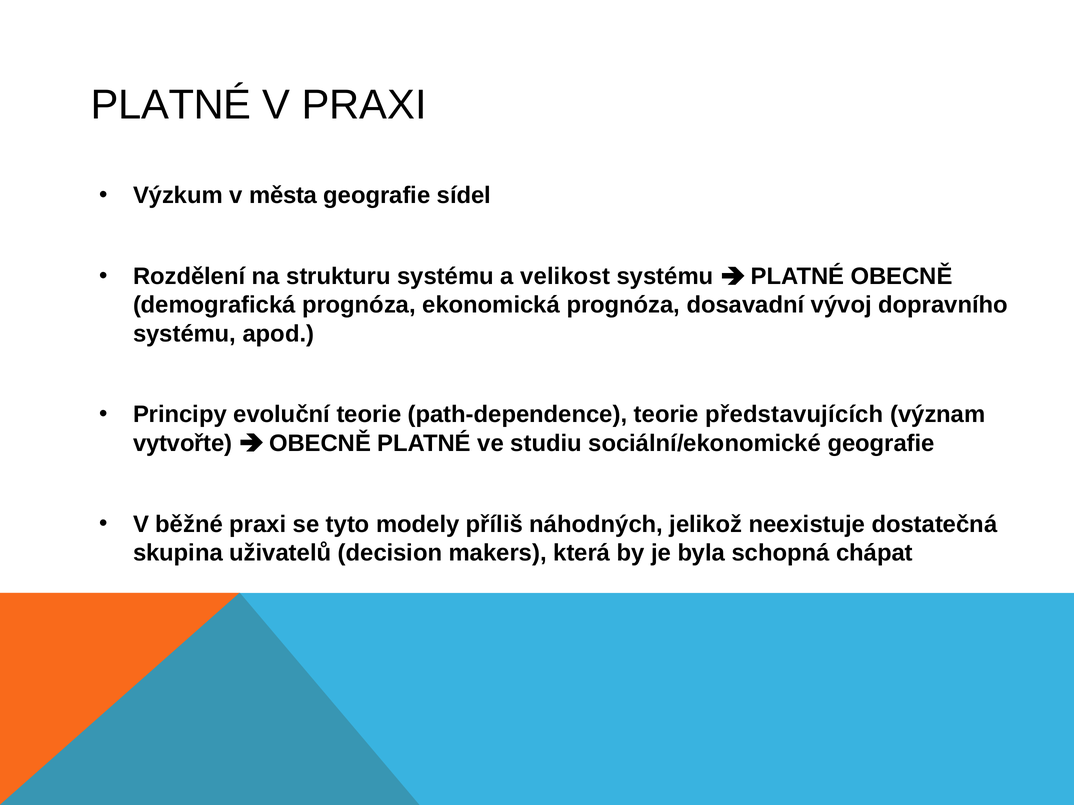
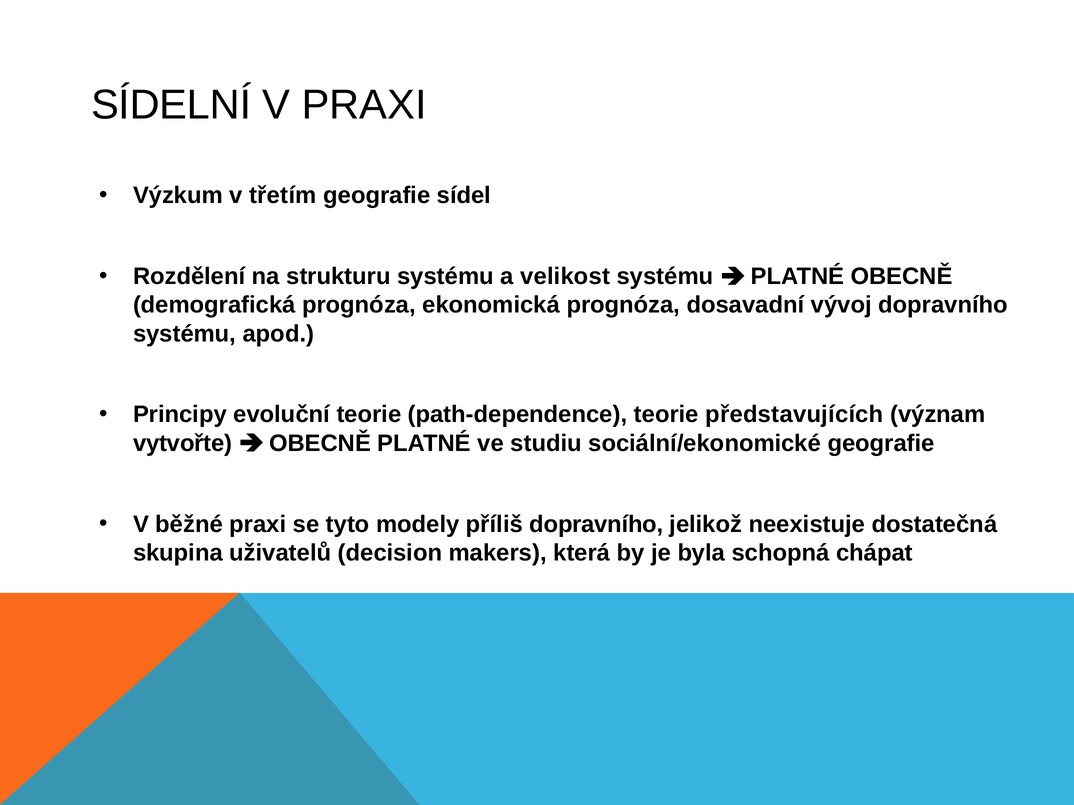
PLATNÉ: PLATNÉ -> SÍDELNÍ (171, 105)
města: města -> třetím (283, 196)
příliš náhodných: náhodných -> dopravního (596, 524)
